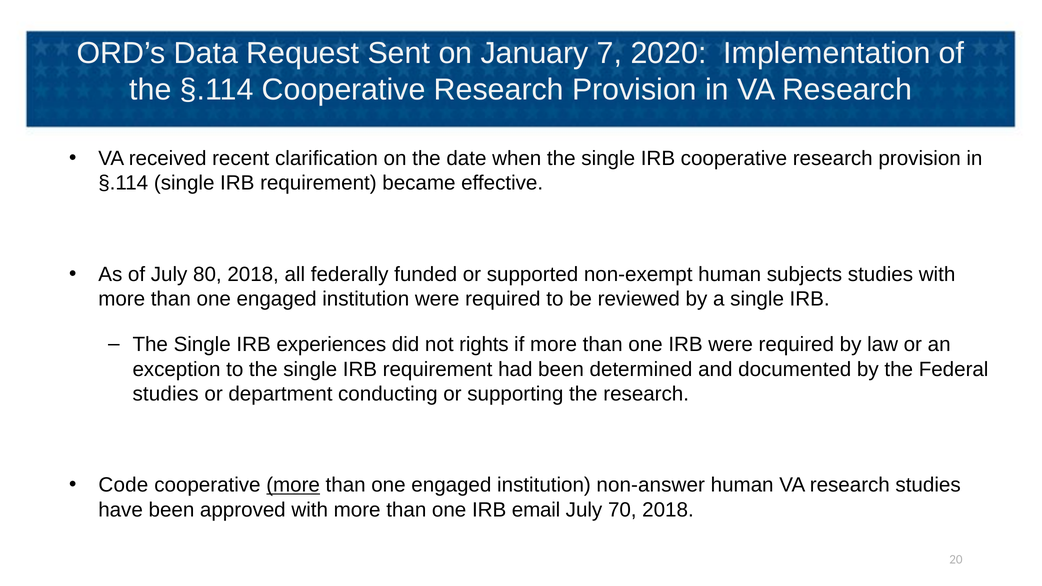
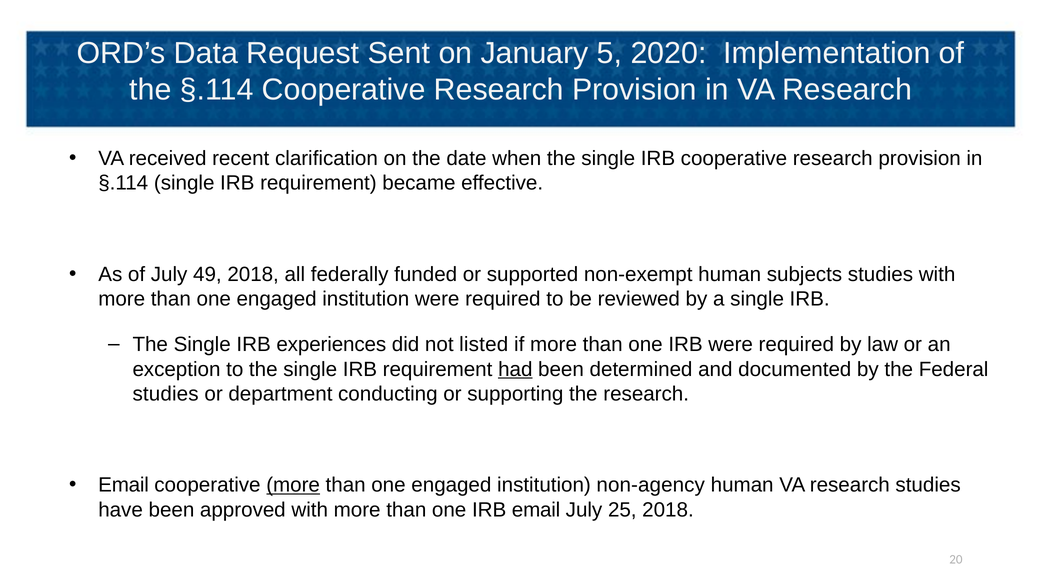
7: 7 -> 5 (610, 53)
80: 80 -> 49 (207, 274)
rights: rights -> listed (484, 345)
had underline: none -> present (515, 369)
Code: Code -> Email (124, 485)
non-answer: non-answer -> non-agency (651, 485)
70: 70 -> 25 (622, 510)
